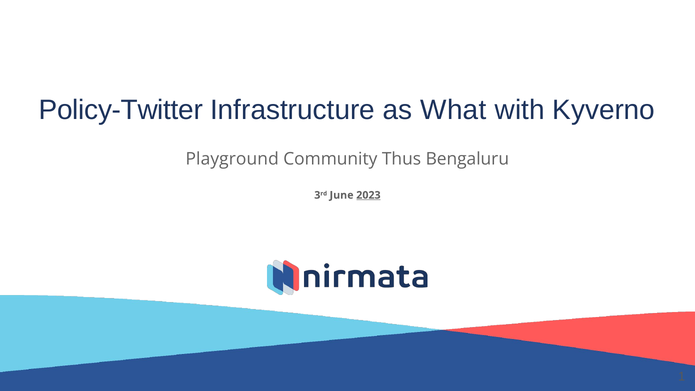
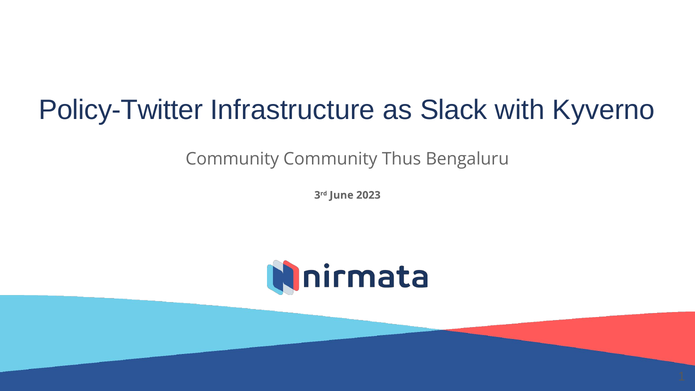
What: What -> Slack (454, 110)
Playground: Playground -> Community (232, 159)
2023 underline: present -> none (368, 195)
